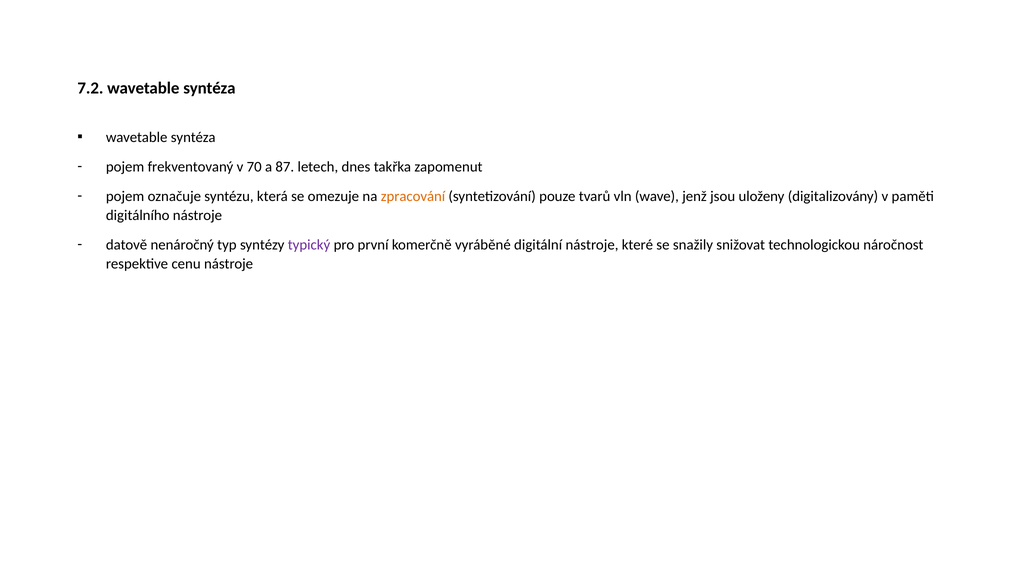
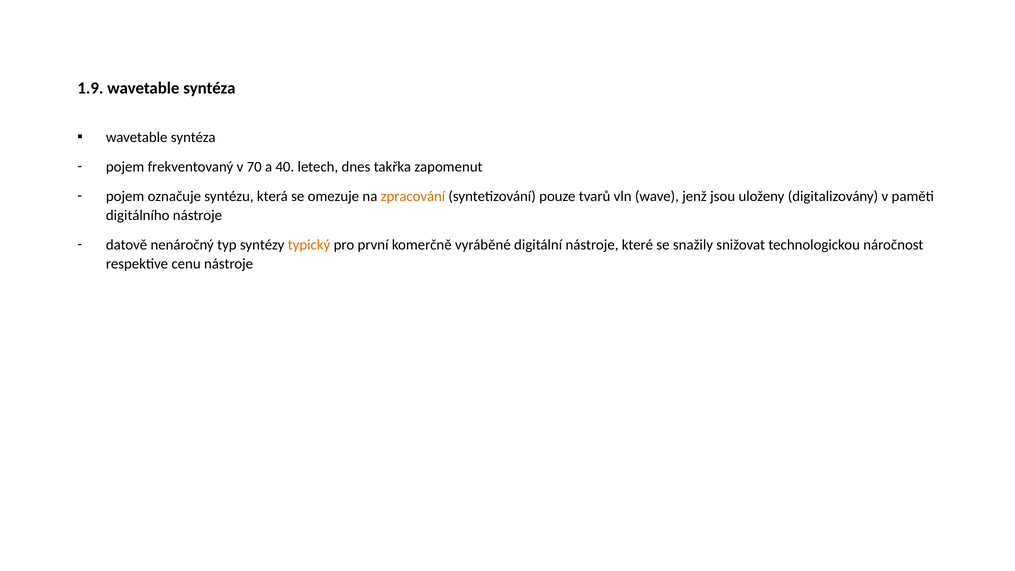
7.2: 7.2 -> 1.9 (90, 88)
87: 87 -> 40 (285, 167)
typický colour: purple -> orange (309, 245)
